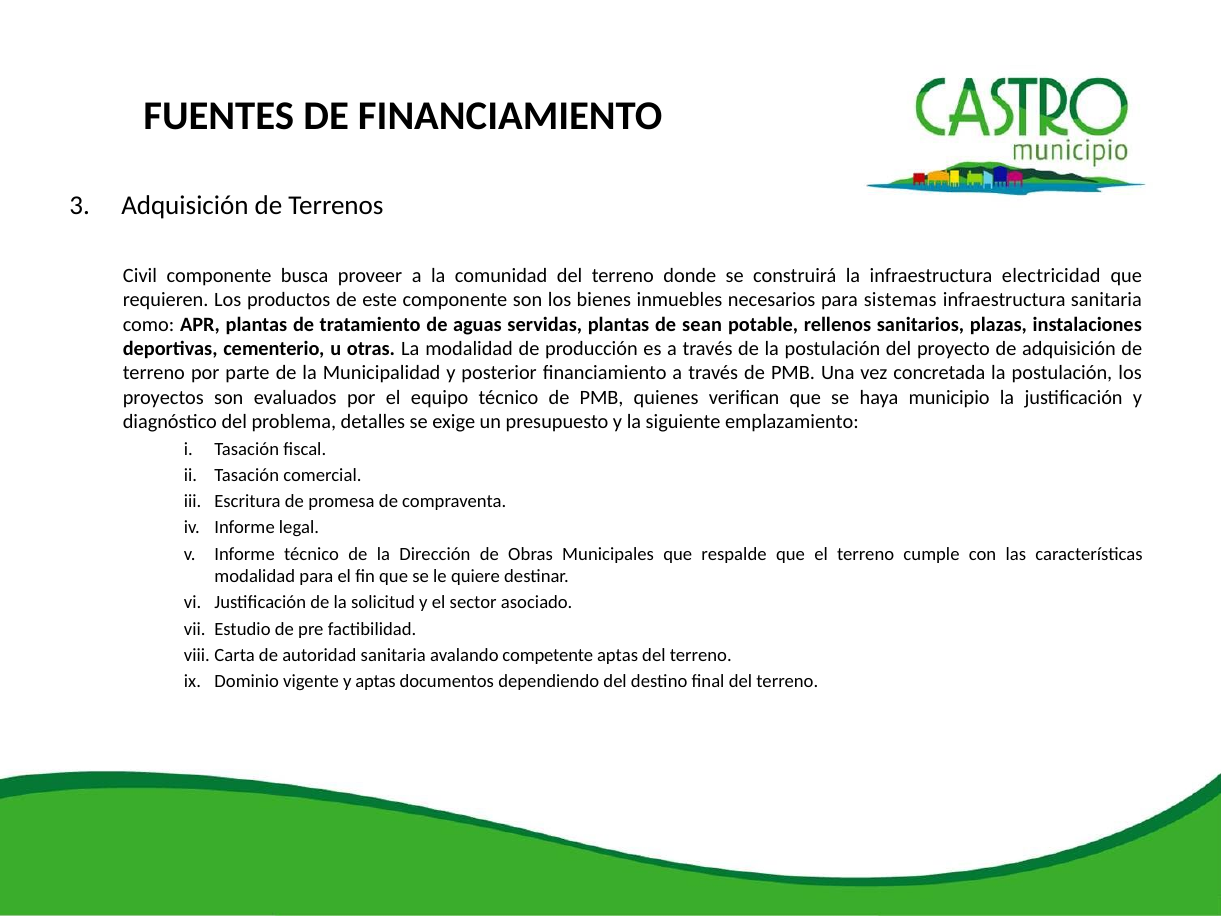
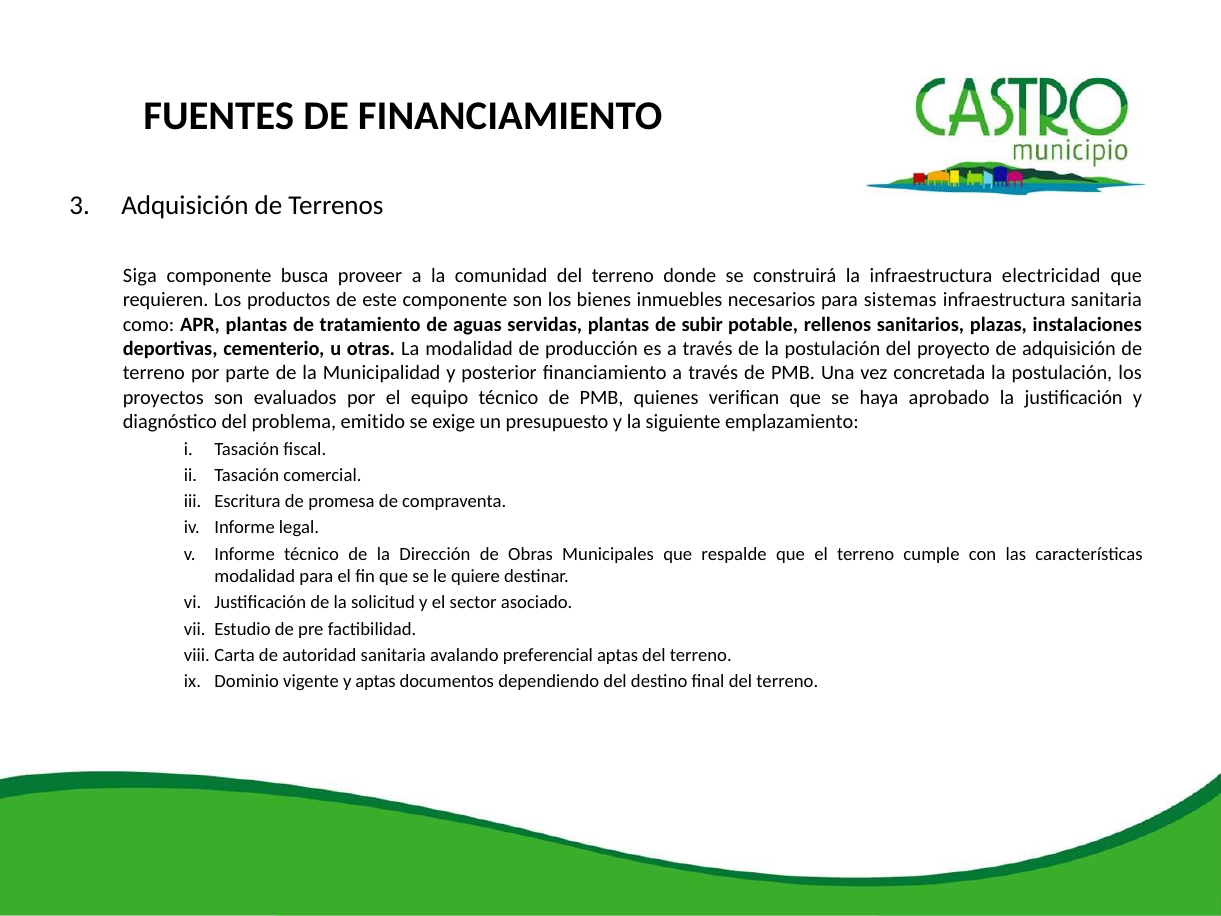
Civil: Civil -> Siga (140, 275)
sean: sean -> subir (702, 324)
municipio: municipio -> aprobado (949, 398)
detalles: detalles -> emitido (373, 422)
competente: competente -> preferencial (548, 655)
